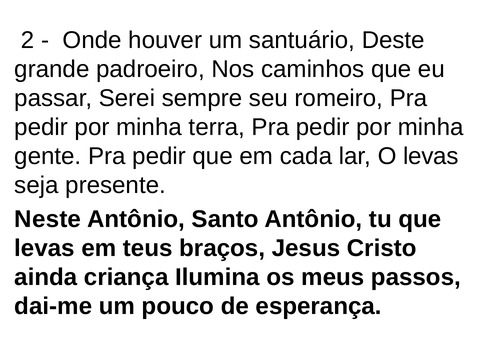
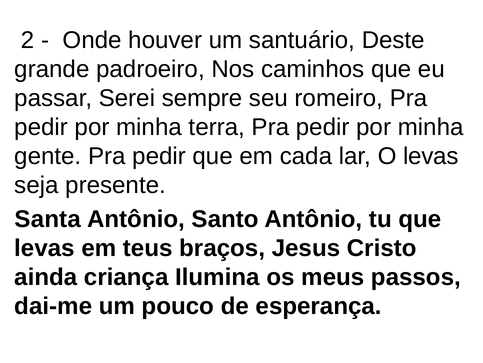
Neste: Neste -> Santa (48, 219)
